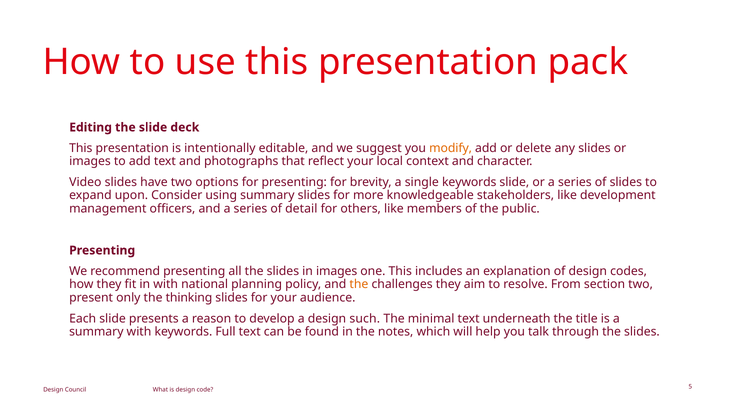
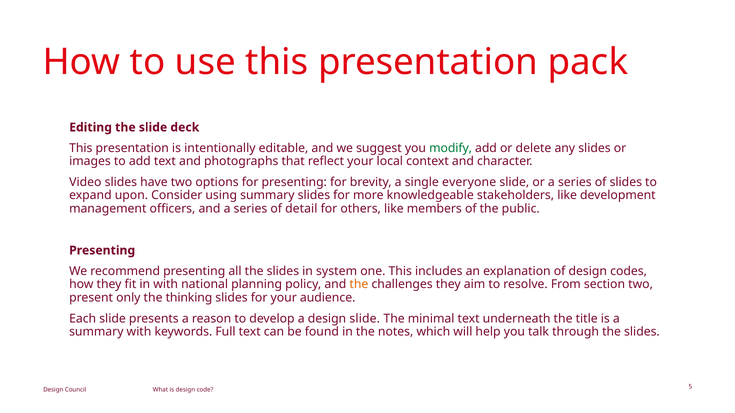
modify colour: orange -> green (451, 148)
single keywords: keywords -> everyone (469, 182)
in images: images -> system (337, 272)
design such: such -> slide (365, 319)
